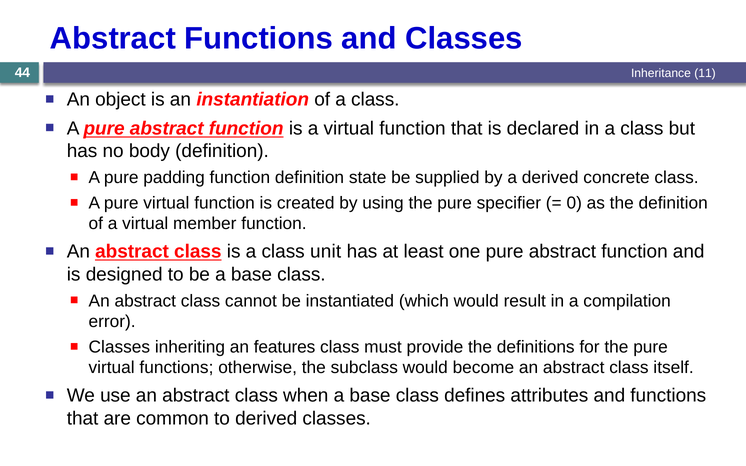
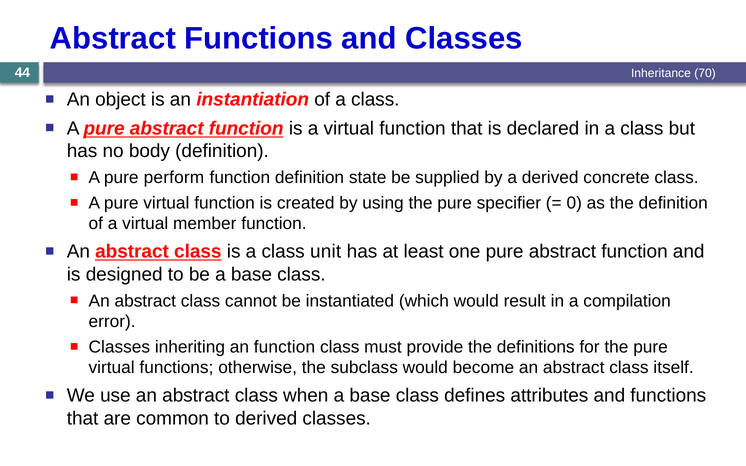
11: 11 -> 70 (705, 73)
padding: padding -> perform (174, 178)
an features: features -> function (284, 347)
